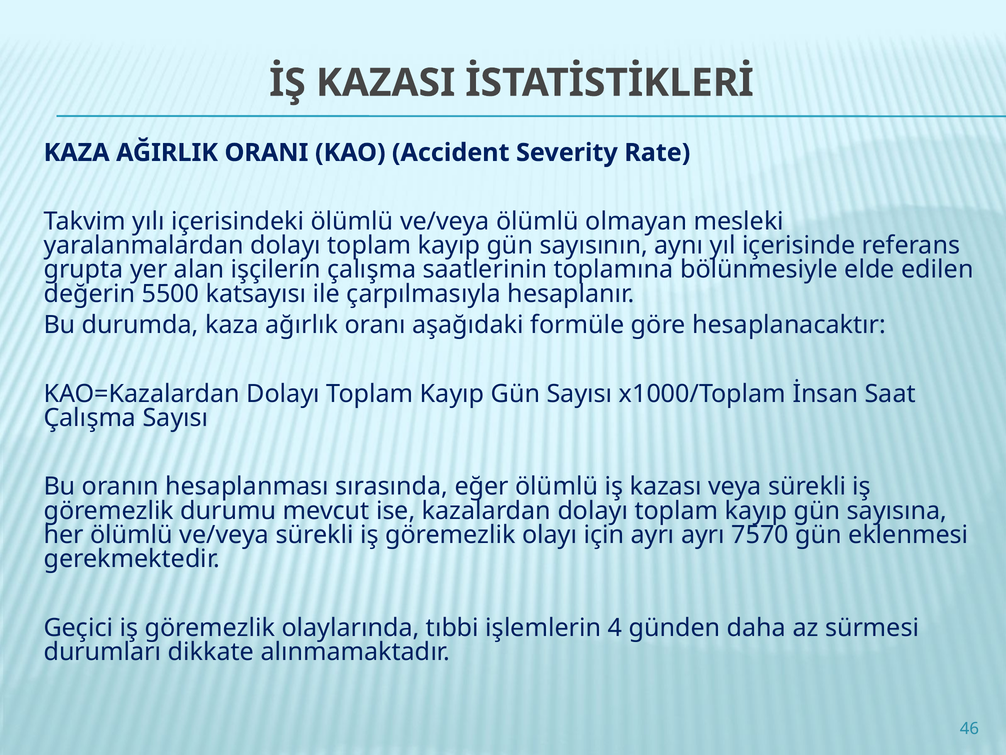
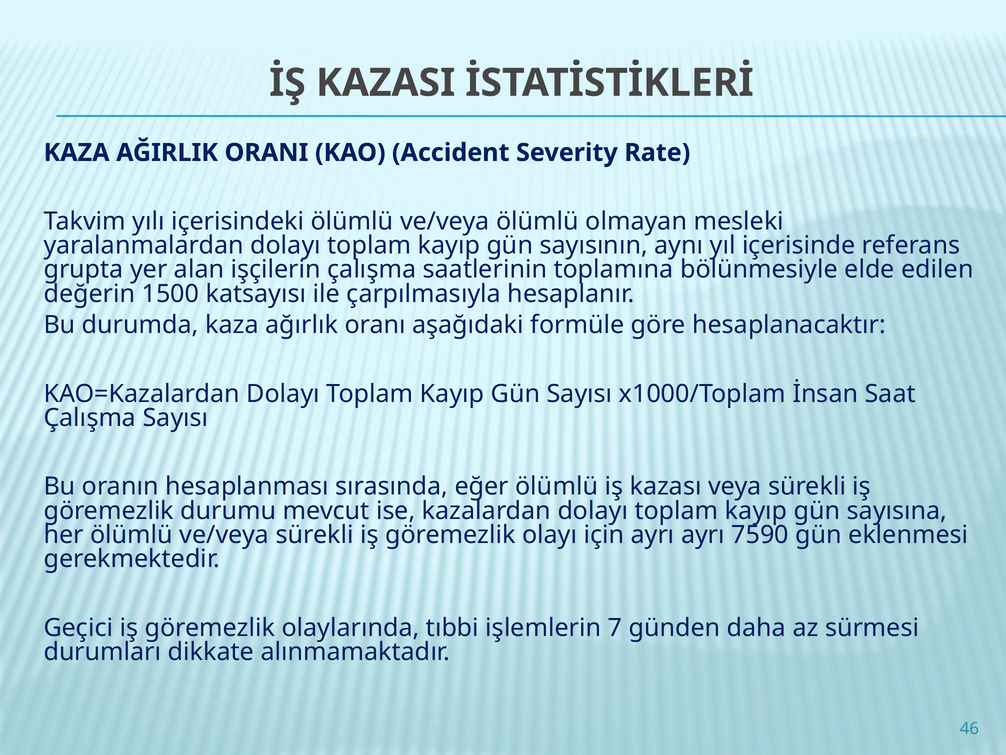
5500: 5500 -> 1500 (170, 294)
7570: 7570 -> 7590 (760, 535)
4: 4 -> 7 (615, 627)
